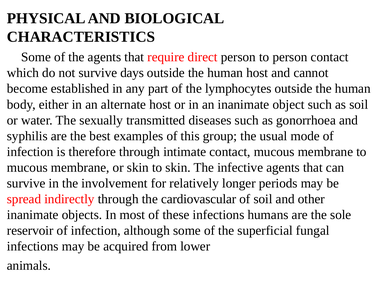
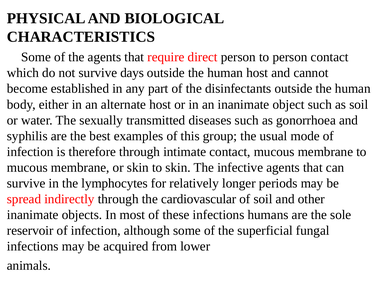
lymphocytes: lymphocytes -> disinfectants (238, 88)
involvement: involvement -> lymphocytes (115, 183)
